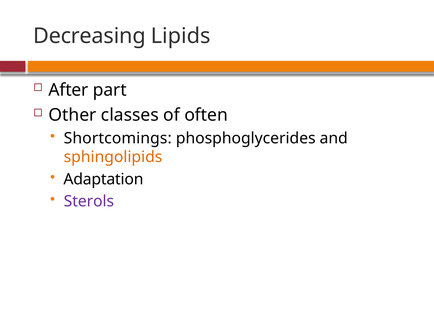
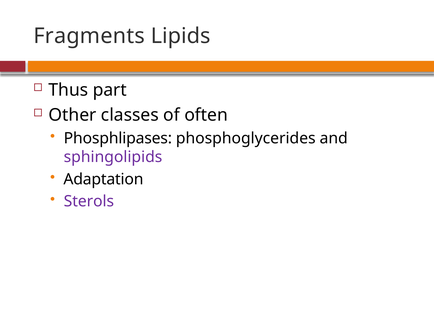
Decreasing: Decreasing -> Fragments (89, 36)
After: After -> Thus (68, 90)
Shortcomings: Shortcomings -> Phosphlipases (118, 138)
sphingolipids colour: orange -> purple (113, 157)
